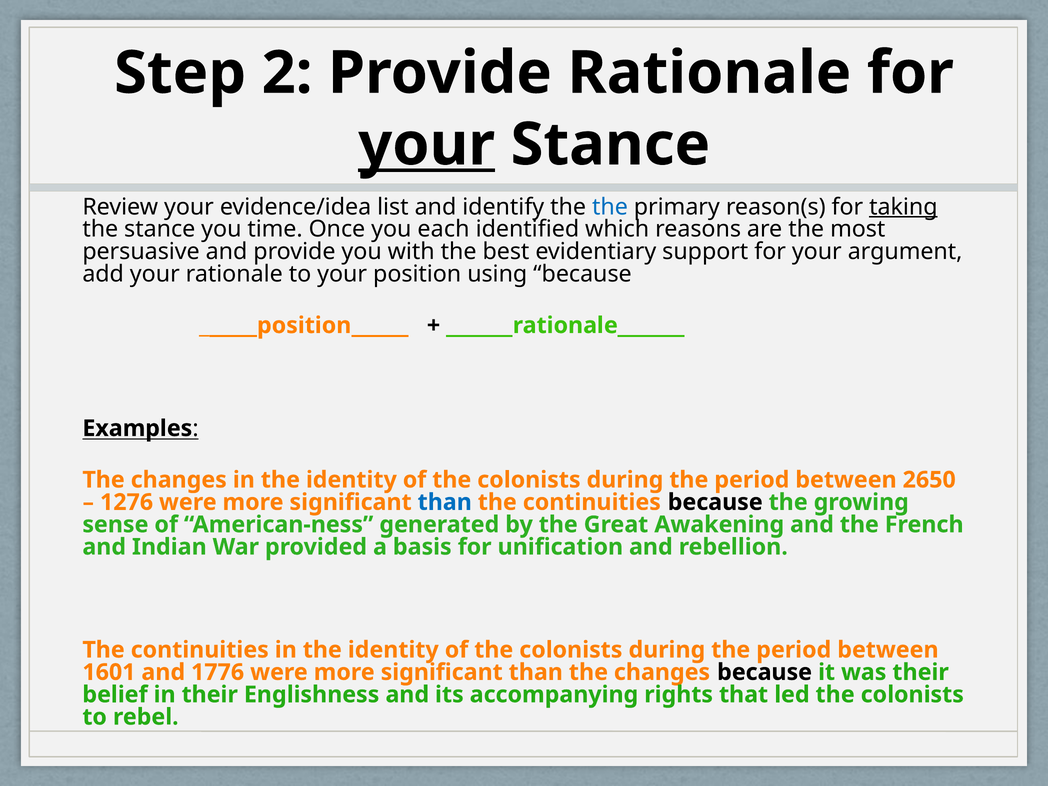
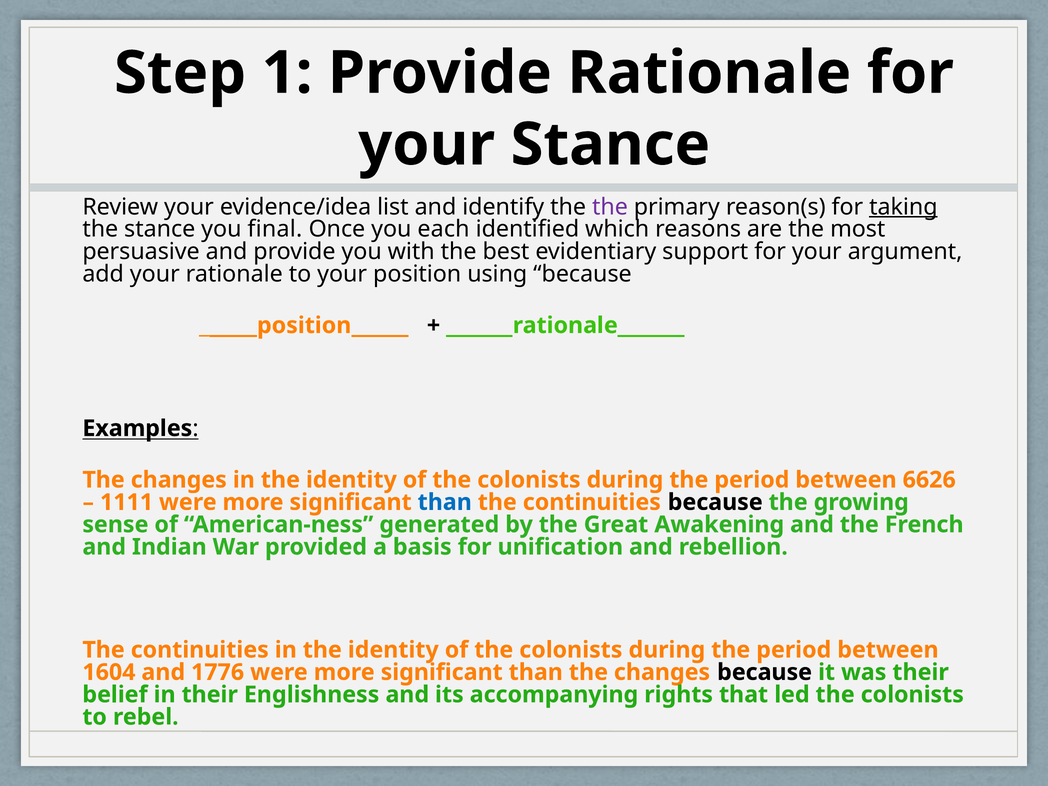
2: 2 -> 1 (287, 73)
your underline: present -> none (427, 145)
the colour: blue -> purple (610, 207)
time: time -> final (275, 229)
2650: 2650 -> 6626 (929, 480)
1276: 1276 -> 1111 (127, 502)
1601: 1601 -> 1604 (109, 672)
